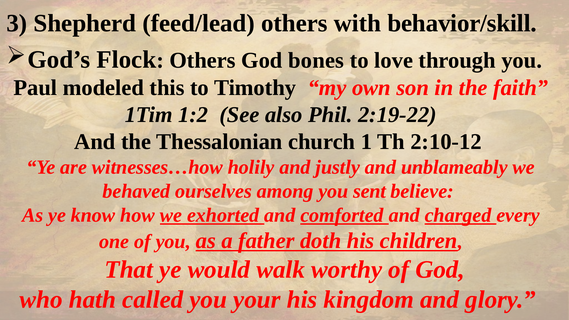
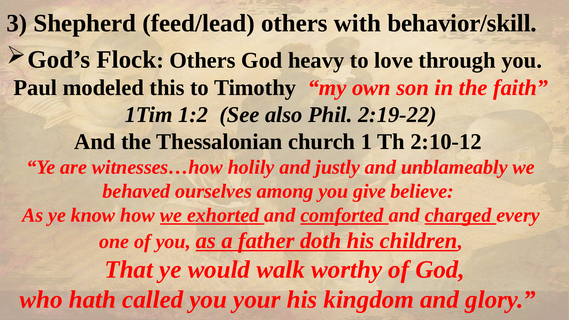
bones: bones -> heavy (316, 60)
sent: sent -> give (370, 191)
